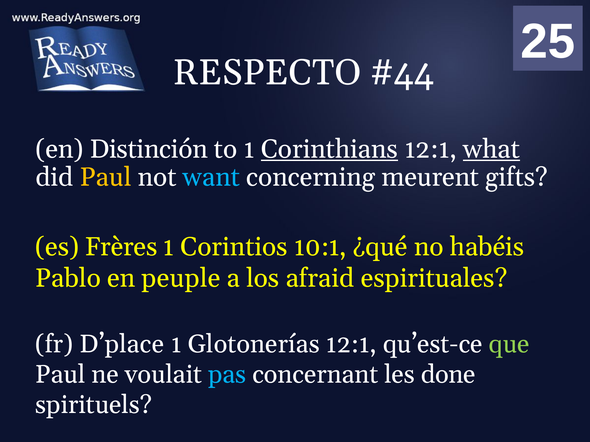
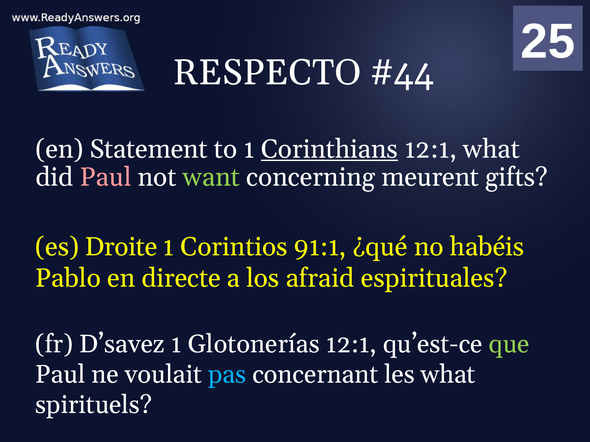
Distinción: Distinción -> Statement (149, 149)
what underline: present -> none (491, 149)
Paul colour: yellow -> pink (106, 178)
want colour: light blue -> light green (211, 178)
Frères: Frères -> Droite (121, 247)
10:1: 10:1 -> 91:1 (320, 247)
peuple: peuple -> directe (181, 279)
D’place: D’place -> D’savez (122, 344)
les done: done -> what (448, 375)
